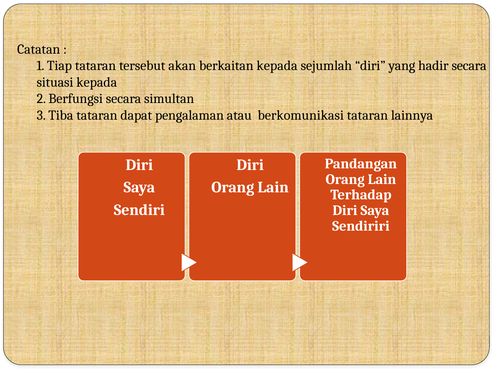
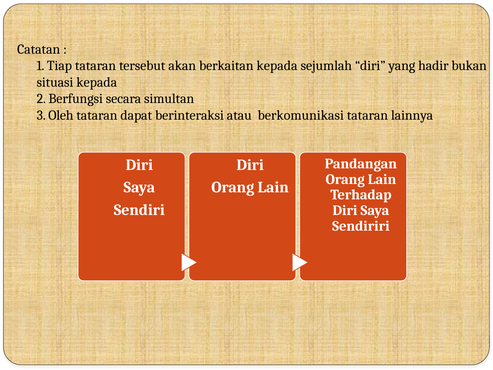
hadir secara: secara -> bukan (469, 66)
Tiba: Tiba -> Oleh (61, 115)
pengalaman: pengalaman -> berinteraksi (189, 115)
